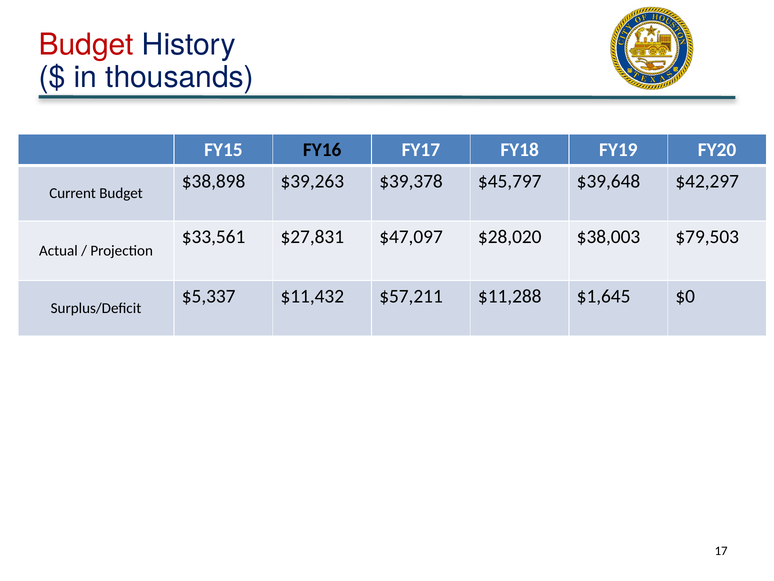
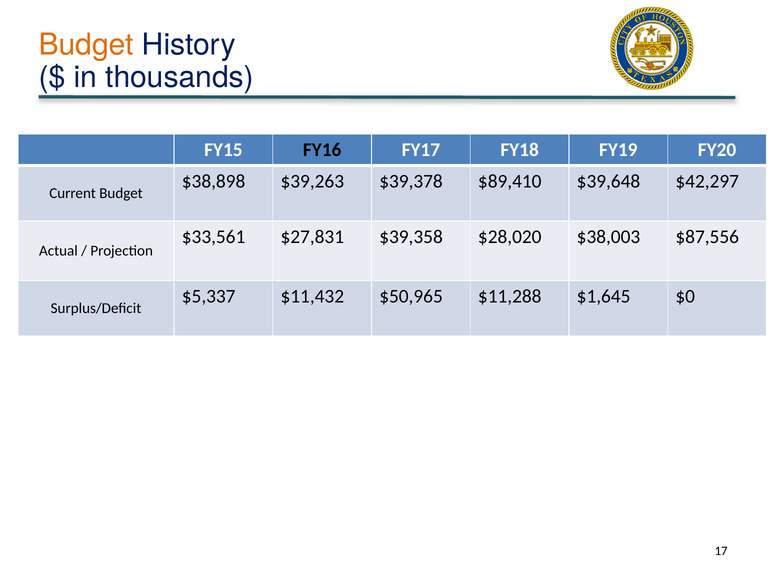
Budget colour: red -> orange (86, 45)
$45,797: $45,797 -> $89,410 (510, 181)
$47,097: $47,097 -> $39,358 (411, 237)
$79,503: $79,503 -> $87,556 (707, 237)
$57,211: $57,211 -> $50,965 (411, 296)
